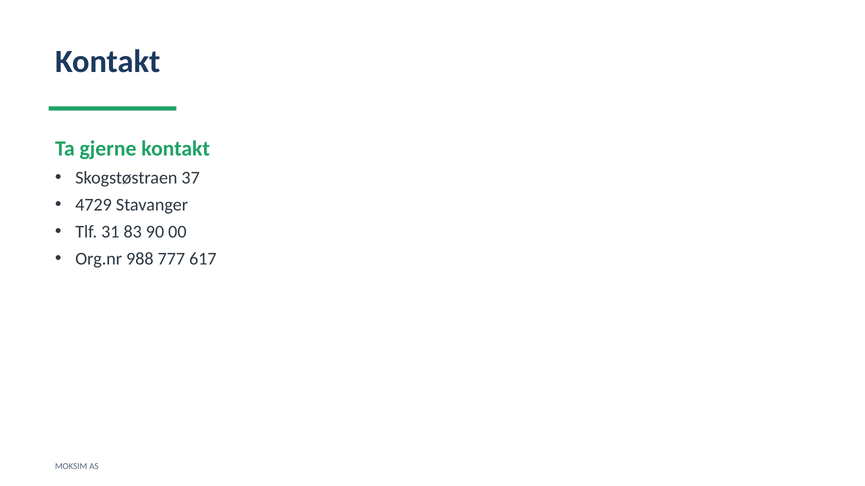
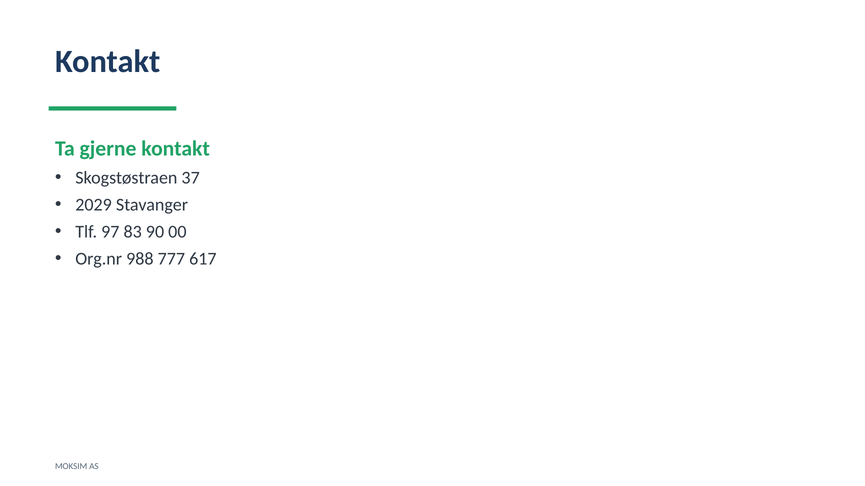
4729: 4729 -> 2029 (94, 205)
31: 31 -> 97 (110, 232)
